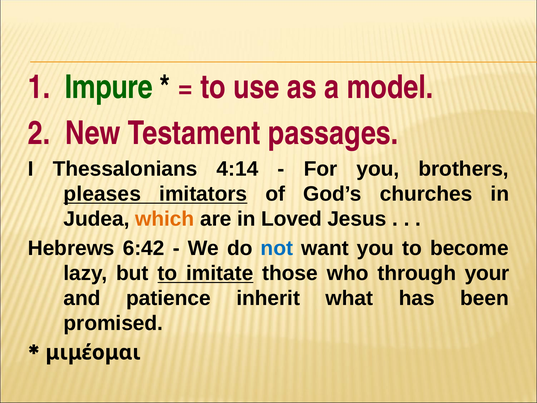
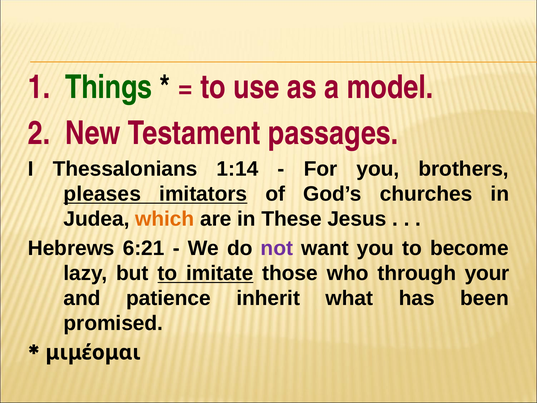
Impure: Impure -> Things (109, 87)
4:14: 4:14 -> 1:14 (237, 169)
Loved: Loved -> These (292, 219)
6:42: 6:42 -> 6:21 (144, 248)
not colour: blue -> purple (277, 248)
